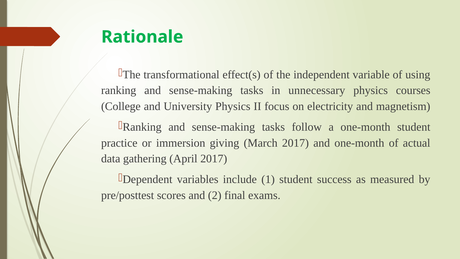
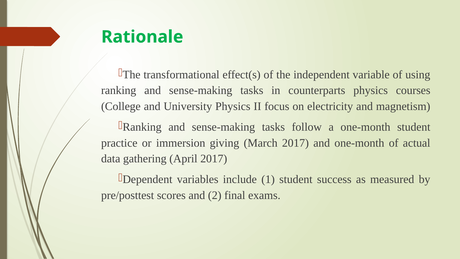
unnecessary: unnecessary -> counterparts (317, 90)
